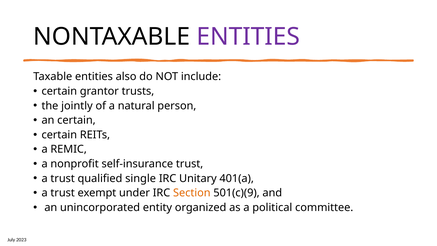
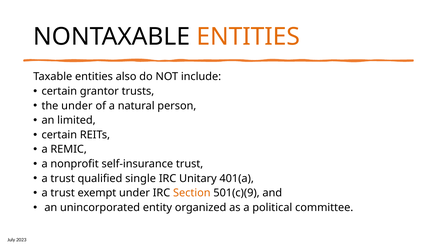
ENTITIES colour: purple -> orange (248, 37)
the jointly: jointly -> under (77, 106)
an certain: certain -> limited (76, 120)
